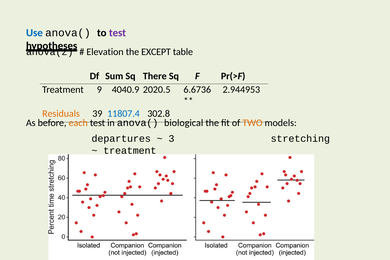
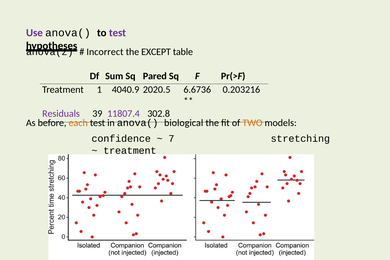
Use colour: blue -> purple (34, 33)
Elevation: Elevation -> Incorrect (105, 52)
There: There -> Pared (155, 76)
9: 9 -> 1 (99, 90)
2.944953: 2.944953 -> 0.203216 (241, 90)
Residuals colour: orange -> purple (61, 114)
11807.4 colour: blue -> purple (124, 114)
departures: departures -> confidence (121, 139)
3: 3 -> 7 (171, 139)
